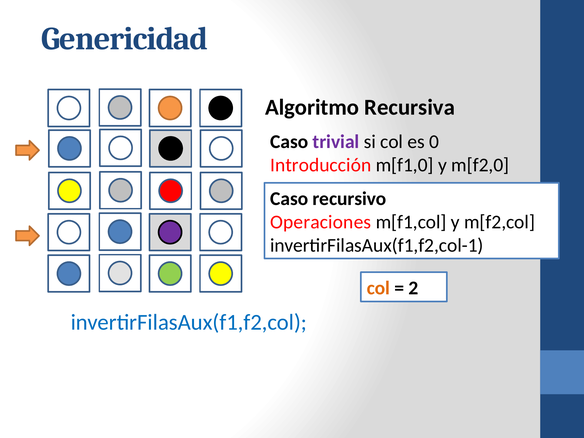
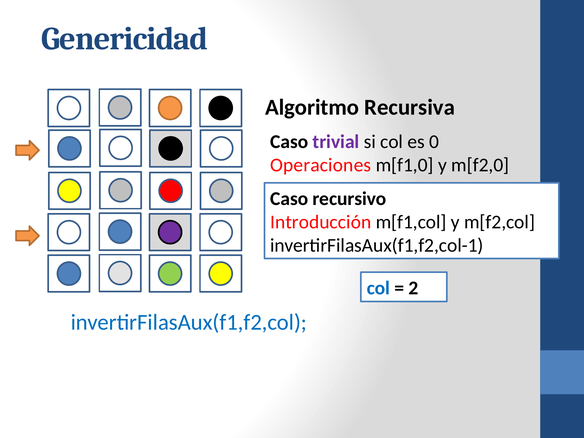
Introducción: Introducción -> Operaciones (321, 165)
Operaciones: Operaciones -> Introducción (321, 222)
col colour: orange -> blue (378, 288)
